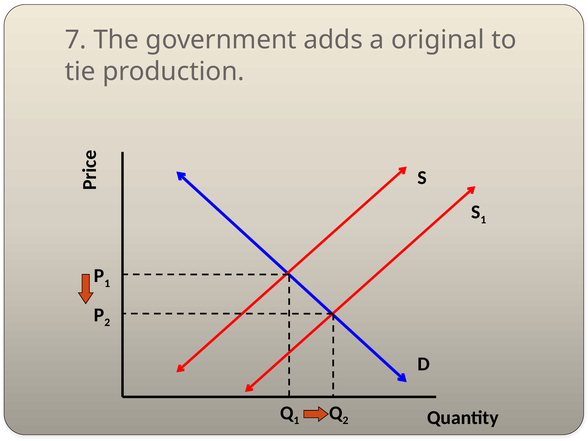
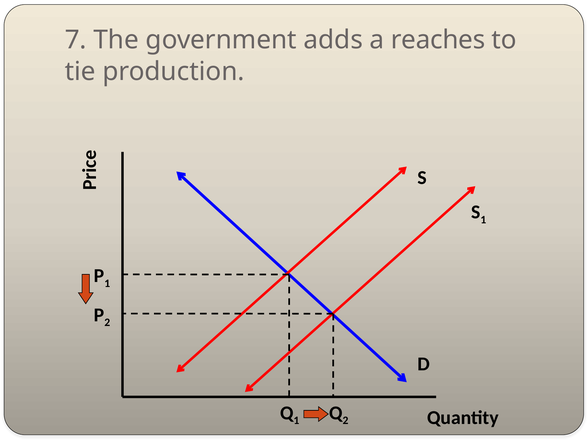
original: original -> reaches (438, 40)
